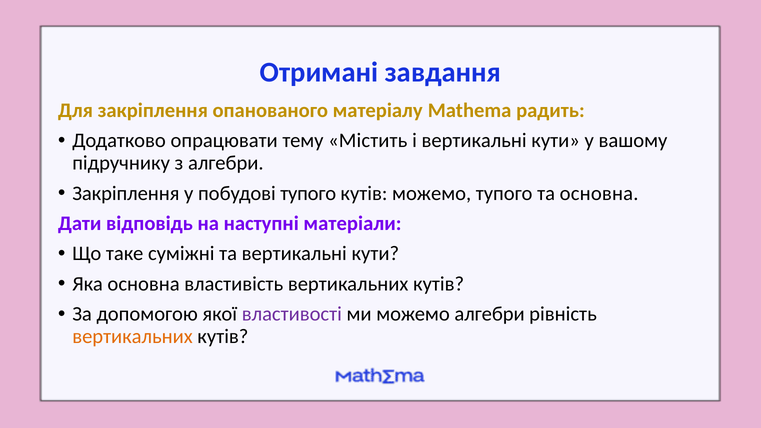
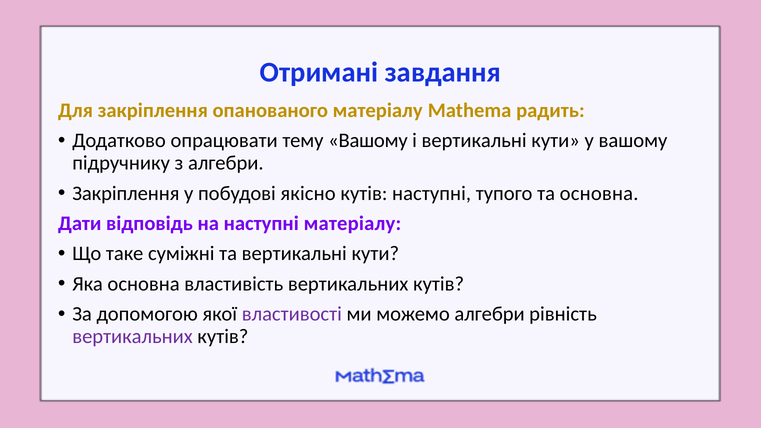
тему Містить: Містить -> Вашому (368, 141)
побудові тупого: тупого -> якісно (308, 193)
кутів можемо: можемо -> наступні (432, 193)
наступні матеріали: матеріали -> матеріалу (352, 223)
вертикальних colour: orange -> purple (133, 337)
